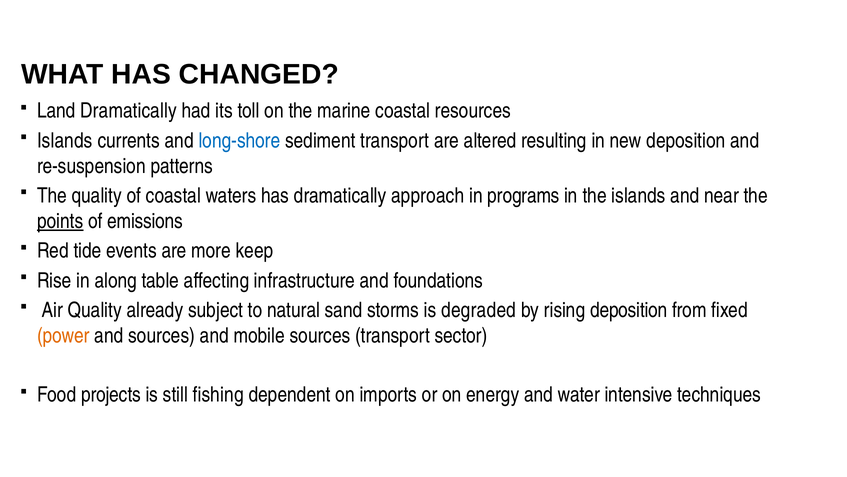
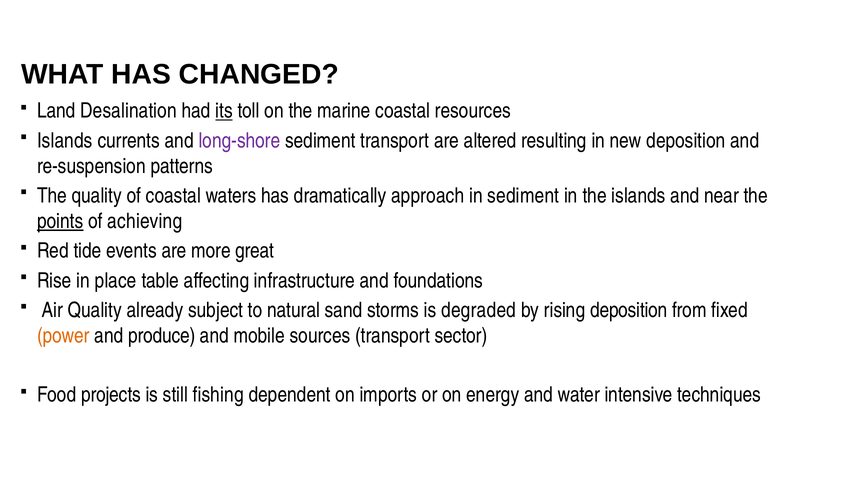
Land Dramatically: Dramatically -> Desalination (129, 111)
its underline: none -> present (224, 111)
long-shore colour: blue -> purple (239, 140)
in programs: programs -> sediment (523, 195)
emissions: emissions -> achieving (145, 221)
keep: keep -> great (255, 251)
along: along -> place (116, 280)
and sources: sources -> produce (162, 335)
